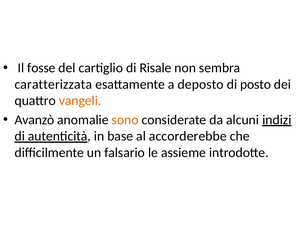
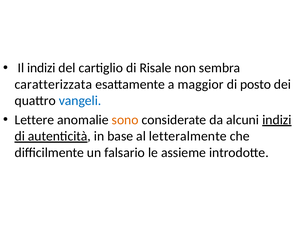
Il fosse: fosse -> indizi (41, 68)
deposto: deposto -> maggior (201, 84)
vangeli colour: orange -> blue (80, 101)
Avanzò: Avanzò -> Lettere (34, 120)
accorderebbe: accorderebbe -> letteralmente (188, 136)
